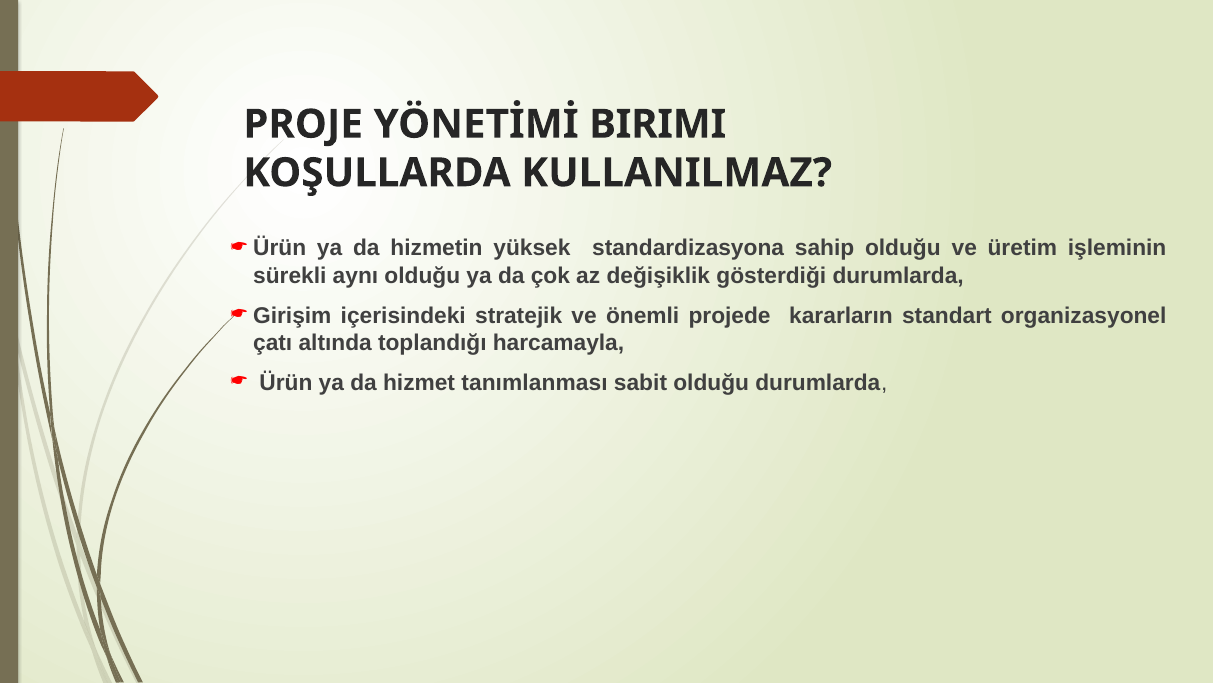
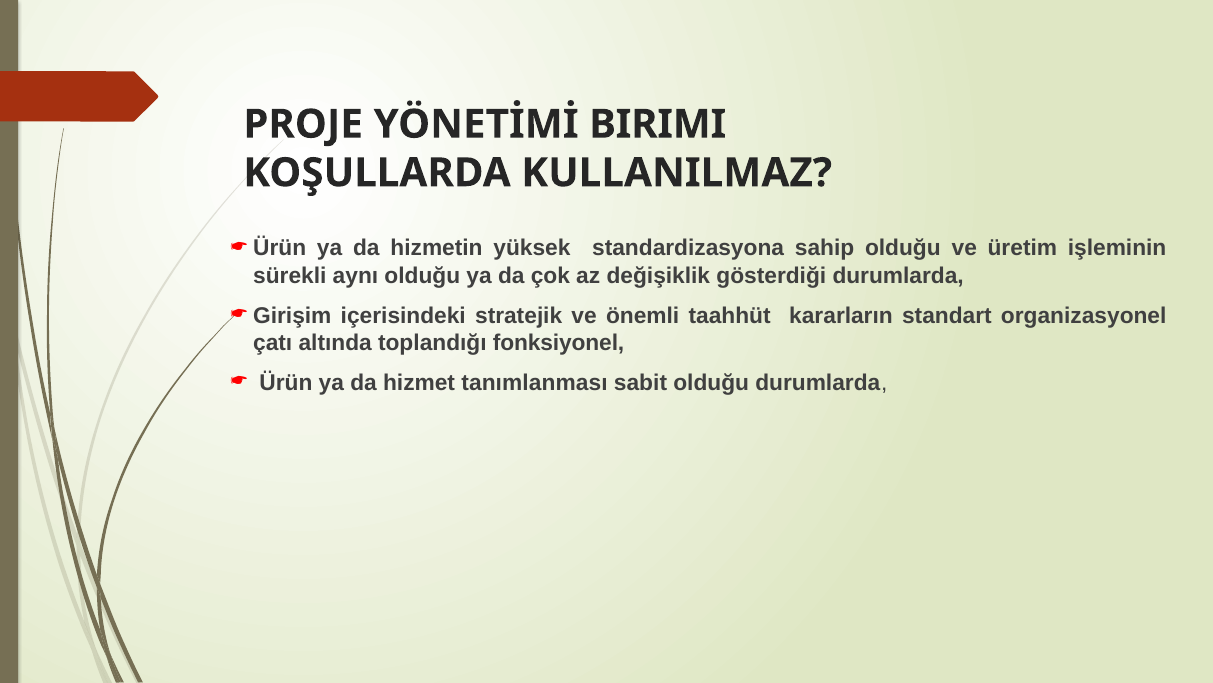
projede: projede -> taahhüt (730, 315)
harcamayla: harcamayla -> fonksiyonel (559, 342)
